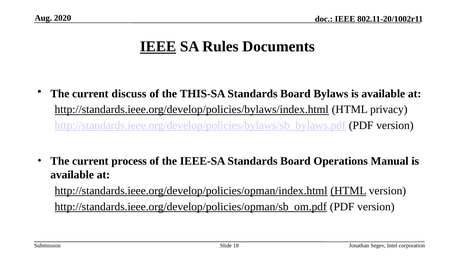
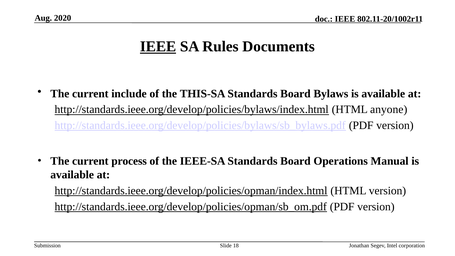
discuss: discuss -> include (129, 94)
privacy: privacy -> anyone (389, 109)
HTML underline: present -> none (348, 191)
